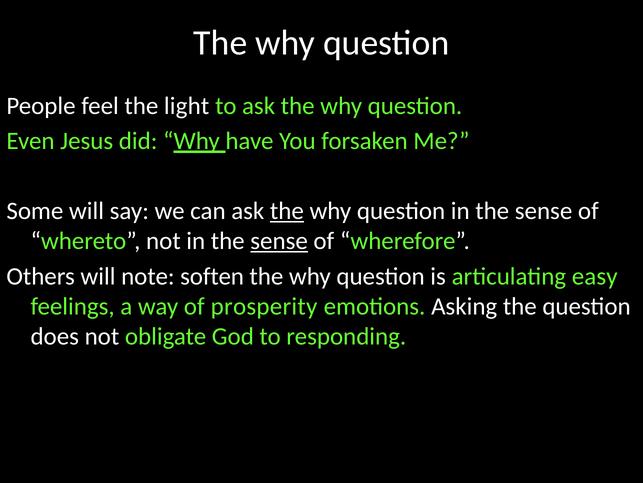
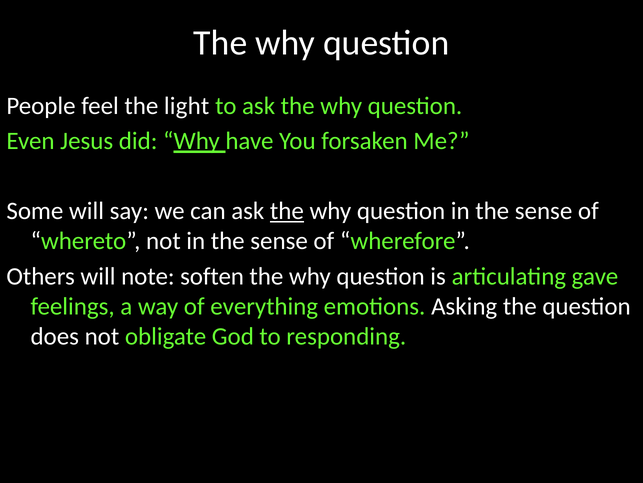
sense underline: present -> none (279, 241)
easy: easy -> gave (595, 276)
prosperity: prosperity -> everything (264, 306)
